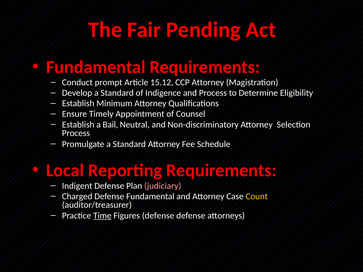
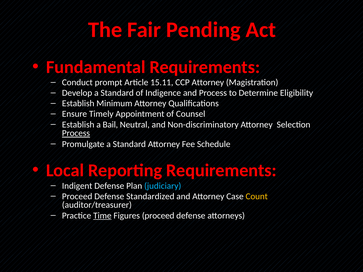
15.12: 15.12 -> 15.11 (162, 83)
Process underline: none -> present (76, 133)
judiciary colour: pink -> light blue (163, 186)
Charged: Charged -> Proceed (77, 196)
Defense Fundamental: Fundamental -> Standardized (150, 196)
Figures defense: defense -> proceed (158, 216)
